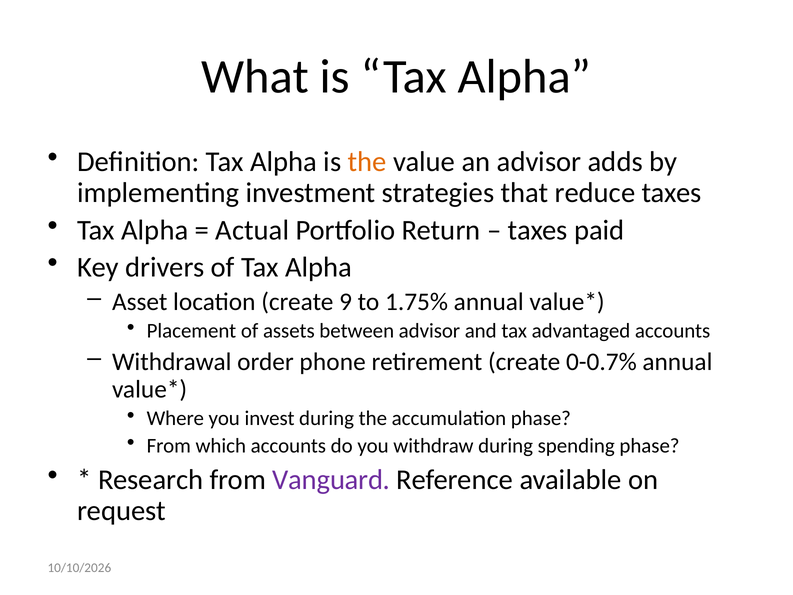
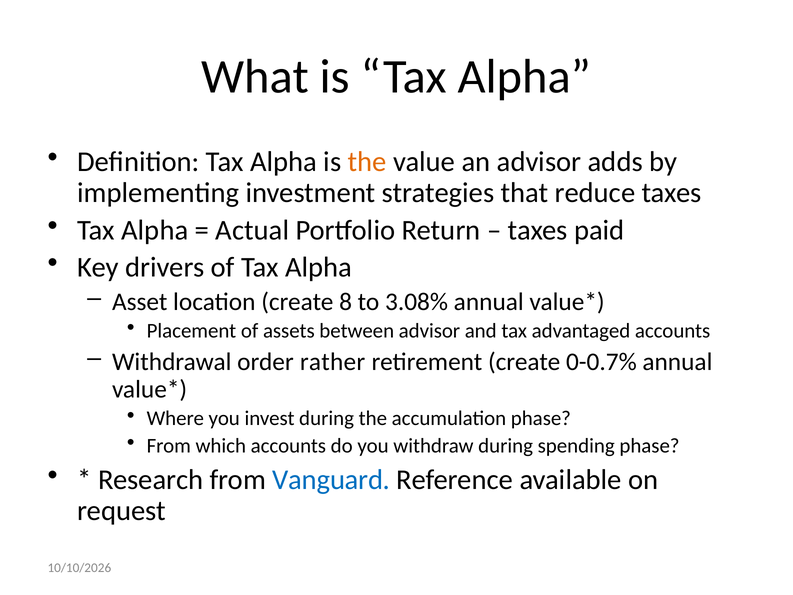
9: 9 -> 8 (346, 302)
1.75%: 1.75% -> 3.08% (417, 302)
phone: phone -> rather (333, 362)
Vanguard colour: purple -> blue (331, 480)
